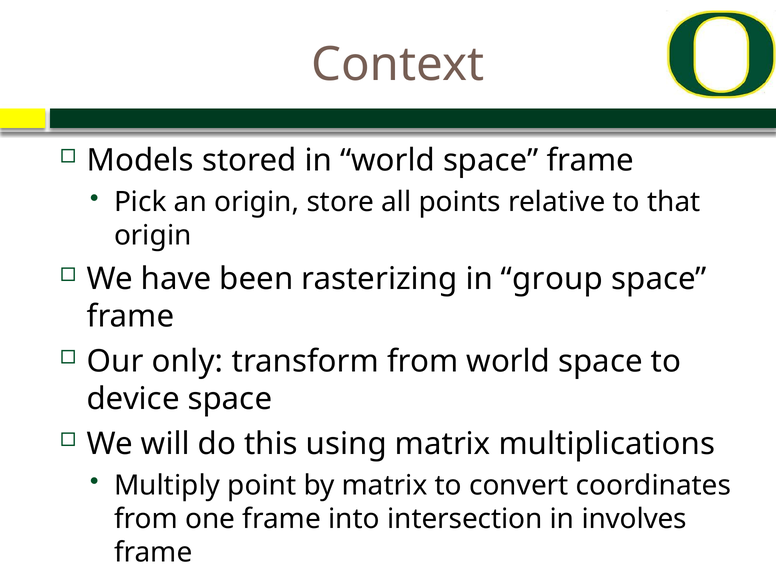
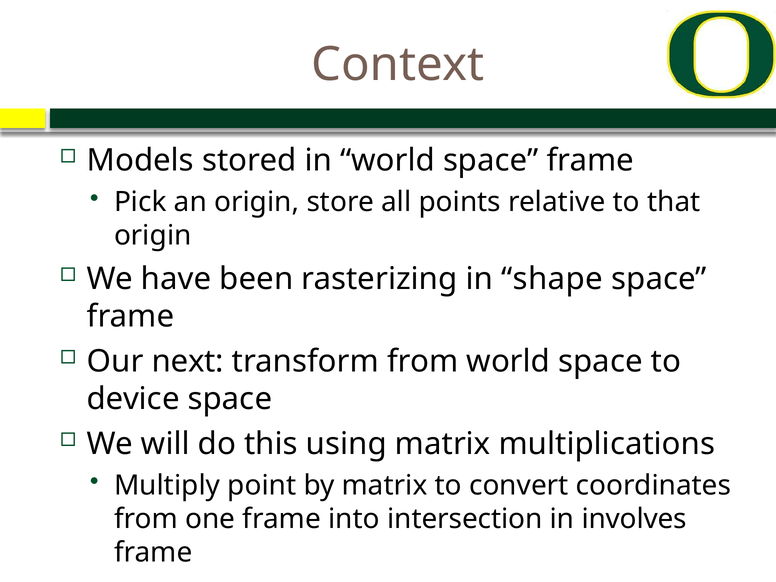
group: group -> shape (552, 279)
only: only -> next (188, 361)
